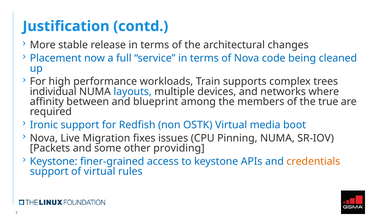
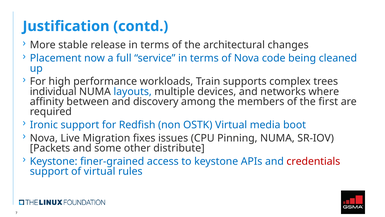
blueprint: blueprint -> discovery (156, 101)
true: true -> first (328, 101)
providing: providing -> distribute (179, 148)
credentials colour: orange -> red (313, 161)
